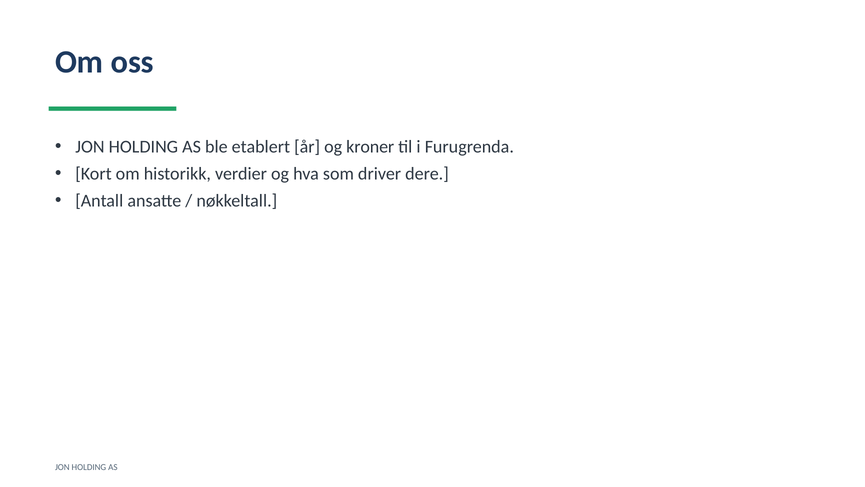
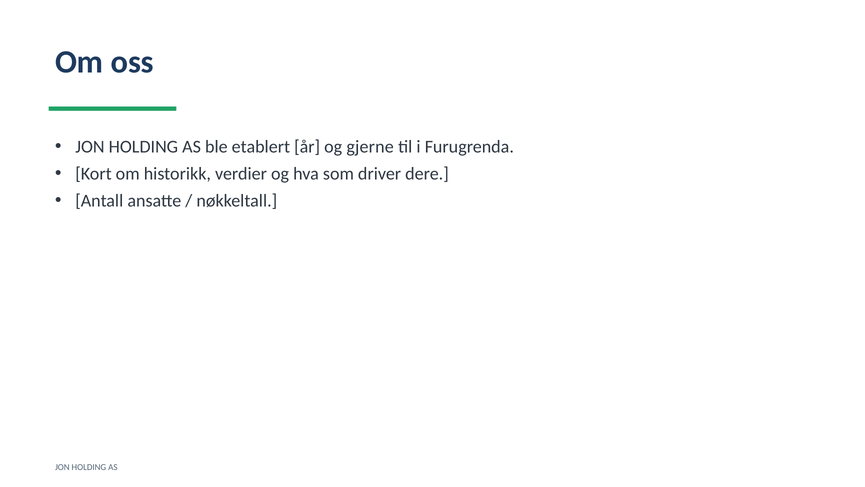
kroner: kroner -> gjerne (370, 147)
